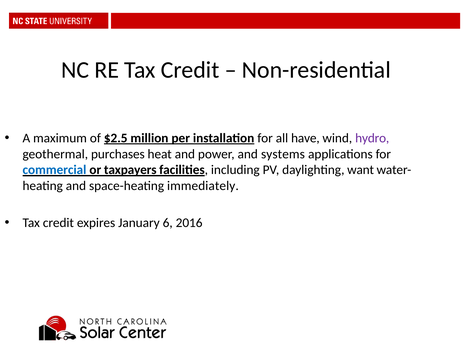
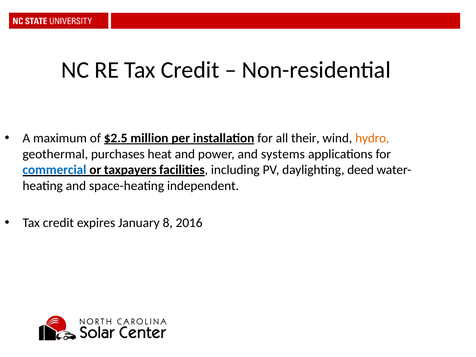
have: have -> their (305, 138)
hydro colour: purple -> orange (372, 138)
want: want -> deed (361, 170)
immediately: immediately -> independent (203, 186)
6: 6 -> 8 (168, 223)
